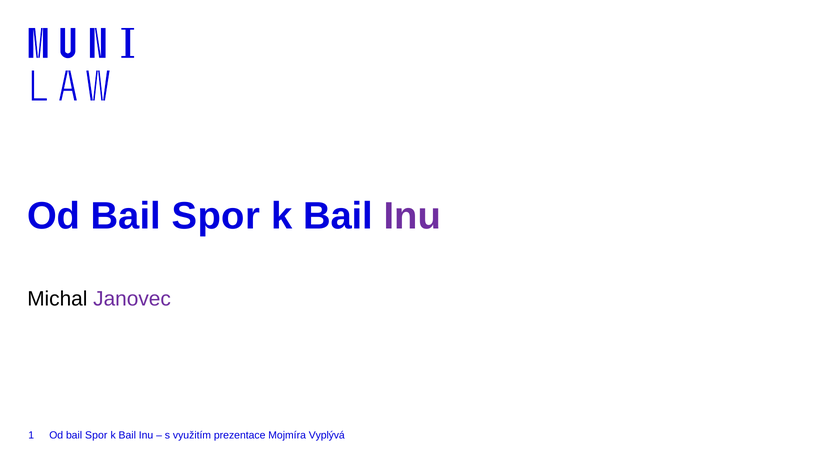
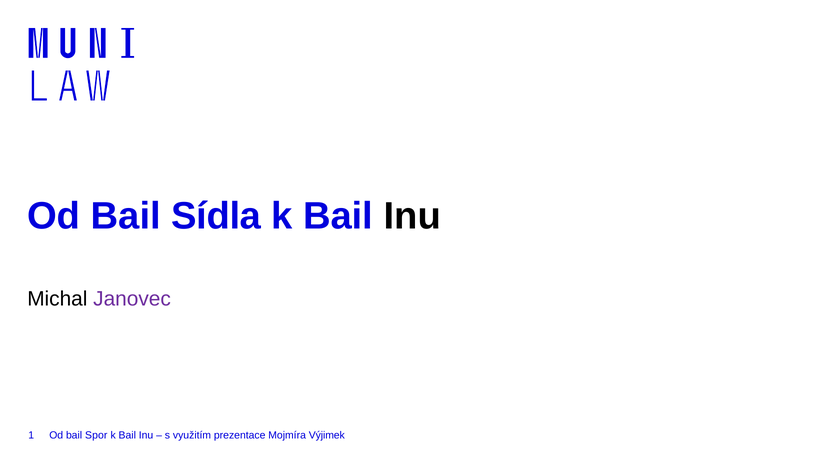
Spor: Spor -> Sídla (216, 216)
Inu colour: purple -> black (412, 216)
Vyplývá: Vyplývá -> Výjimek (327, 435)
